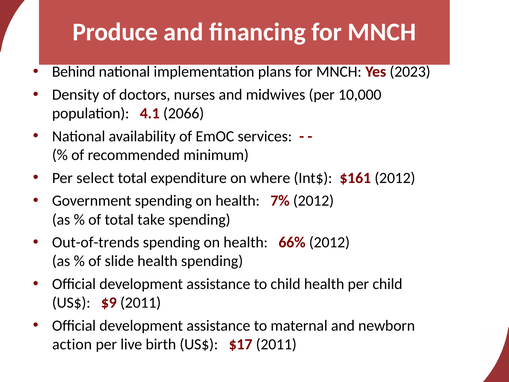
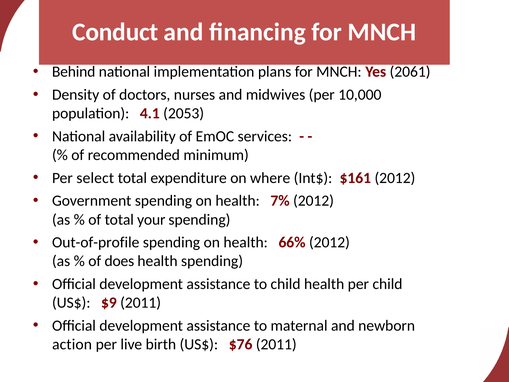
Produce: Produce -> Conduct (115, 32)
2023: 2023 -> 2061 (410, 72)
2066: 2066 -> 2053 (184, 113)
take: take -> your (151, 219)
Out-of-trends: Out-of-trends -> Out-of-profile (96, 242)
slide: slide -> does (119, 261)
$17: $17 -> $76 (241, 344)
